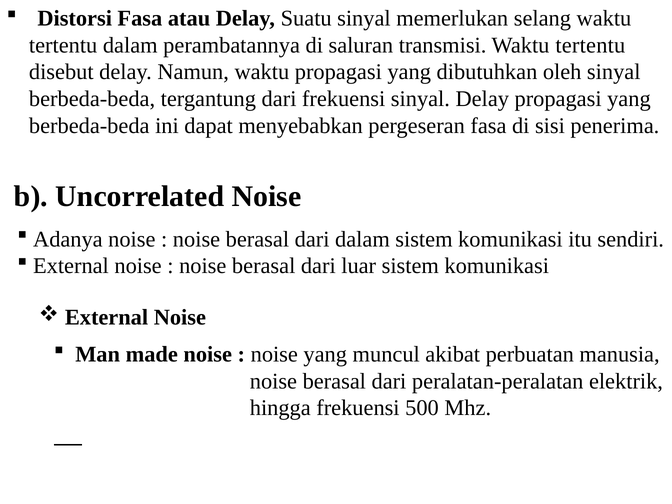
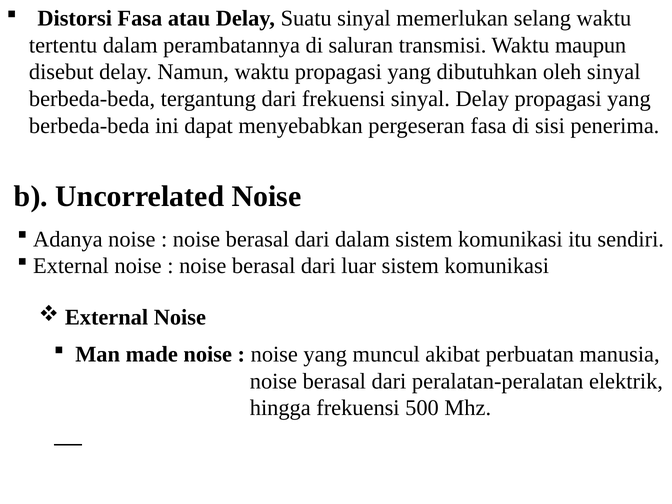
transmisi Waktu tertentu: tertentu -> maupun (591, 45)
